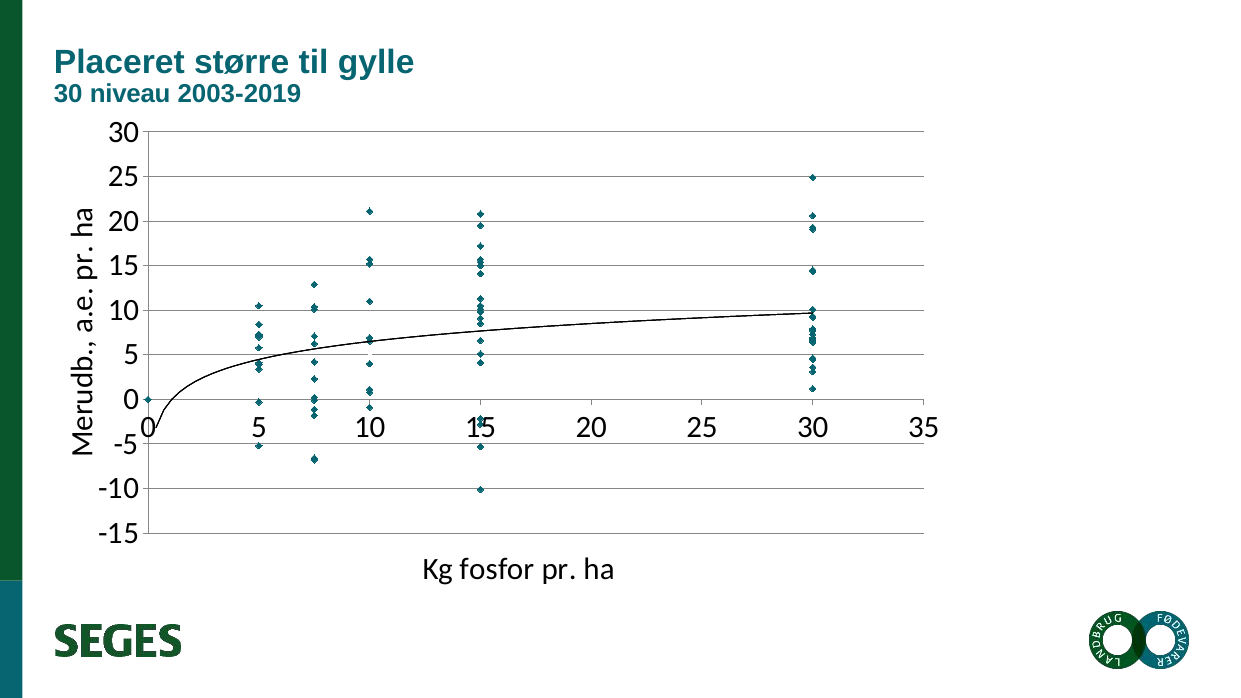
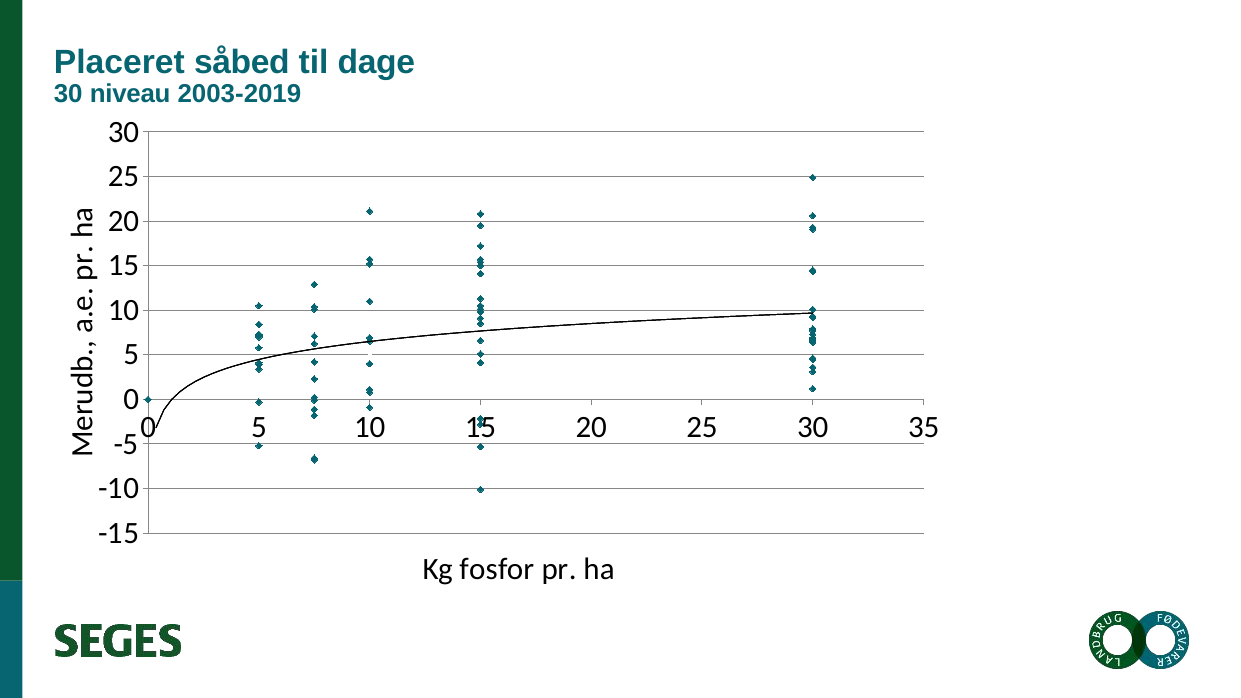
større: større -> såbed (242, 62)
gylle: gylle -> dage (376, 62)
